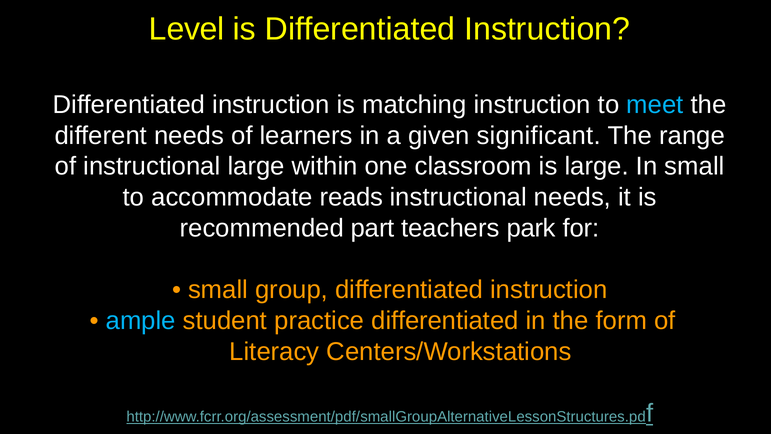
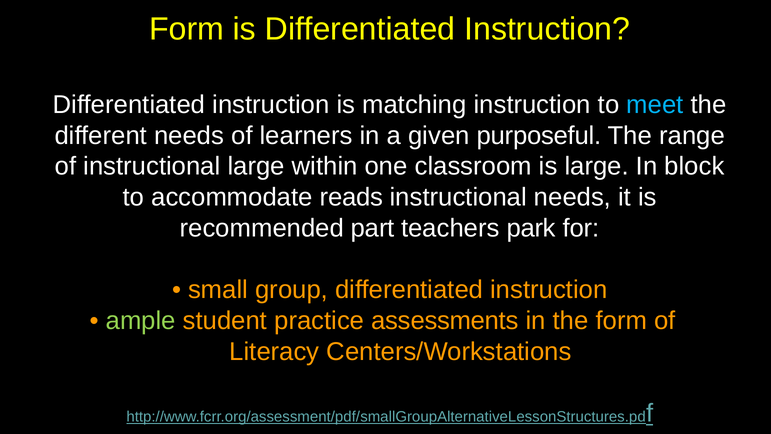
Level: Level -> Form (187, 29)
significant: significant -> purposeful (539, 135)
In small: small -> block (694, 166)
ample colour: light blue -> light green (141, 320)
practice differentiated: differentiated -> assessments (445, 320)
